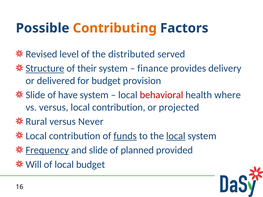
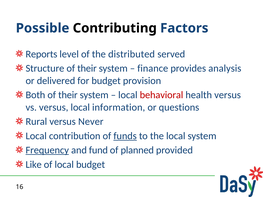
Contributing colour: orange -> black (115, 28)
Revised: Revised -> Reports (41, 54)
Structure underline: present -> none (45, 69)
delivery: delivery -> analysis (225, 69)
Slide: Slide -> Both (35, 95)
have: have -> their (68, 95)
health where: where -> versus (228, 95)
contribution: contribution -> information (119, 107)
projected: projected -> questions (179, 107)
local underline: present -> none (176, 136)
and slide: slide -> fund (98, 150)
Will: Will -> Like (34, 165)
